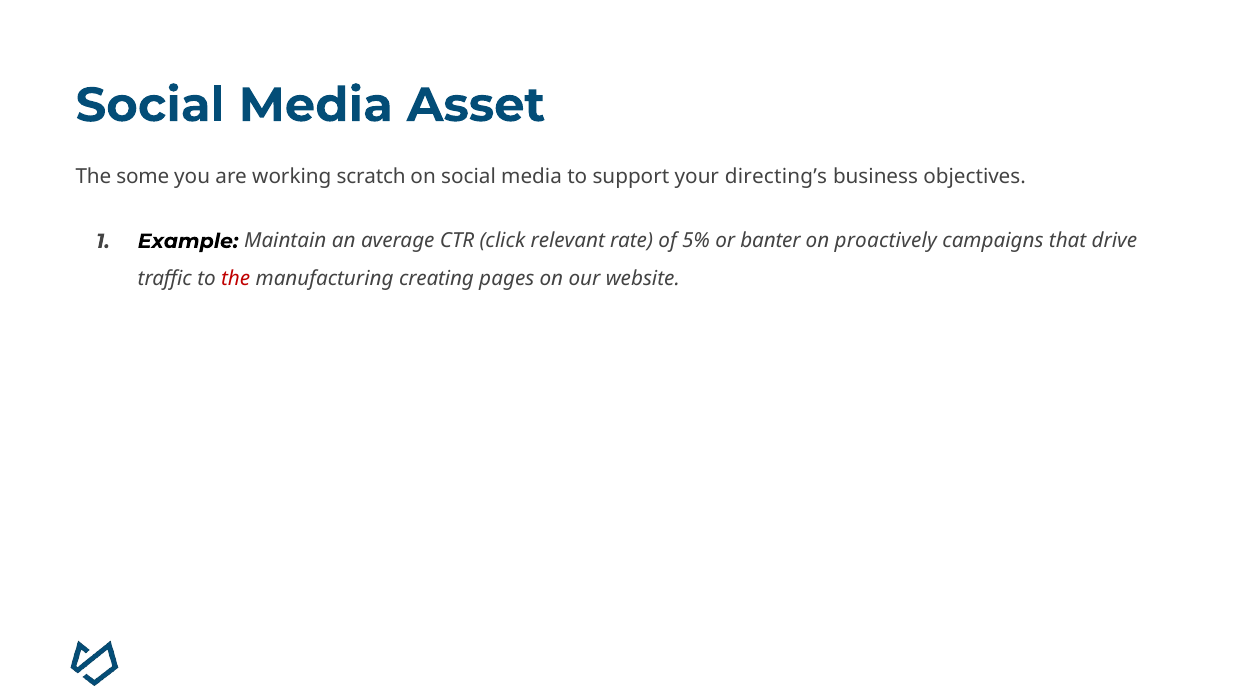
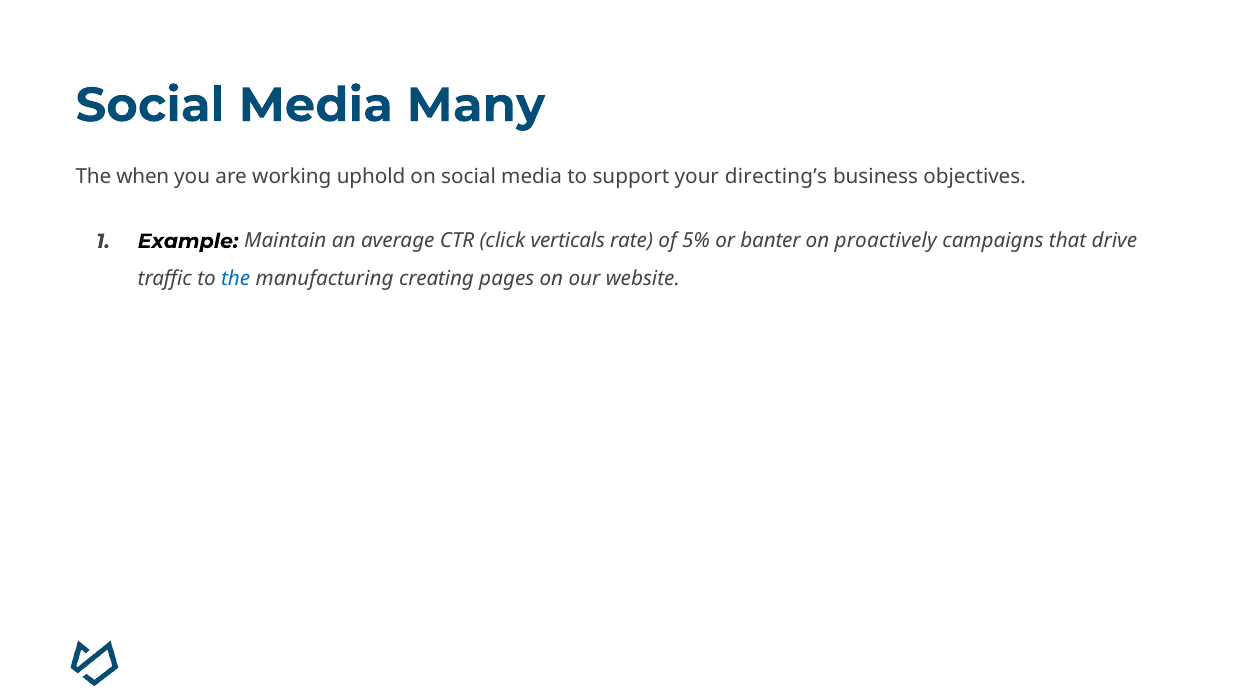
Asset: Asset -> Many (476, 105)
some: some -> when (143, 176)
scratch: scratch -> uphold (371, 176)
relevant: relevant -> verticals (568, 241)
the colour: red -> blue (236, 279)
